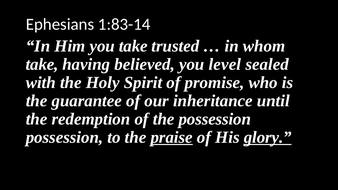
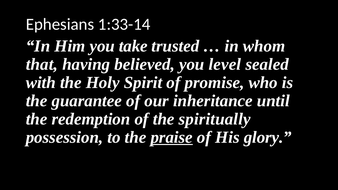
1:83-14: 1:83-14 -> 1:33-14 (124, 24)
take: take -> that (42, 64)
the possession: possession -> spiritually (215, 119)
glory underline: present -> none (268, 137)
